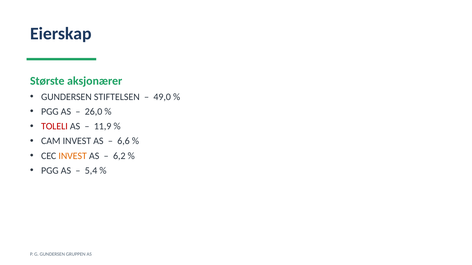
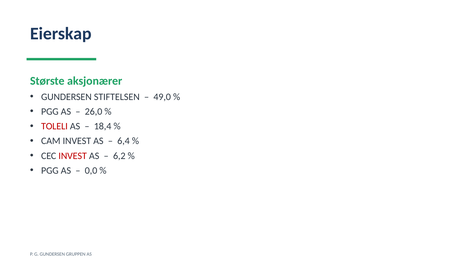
11,9: 11,9 -> 18,4 (103, 127)
6,6: 6,6 -> 6,4 (123, 141)
INVEST colour: orange -> red (73, 156)
5,4: 5,4 -> 0,0 (91, 171)
